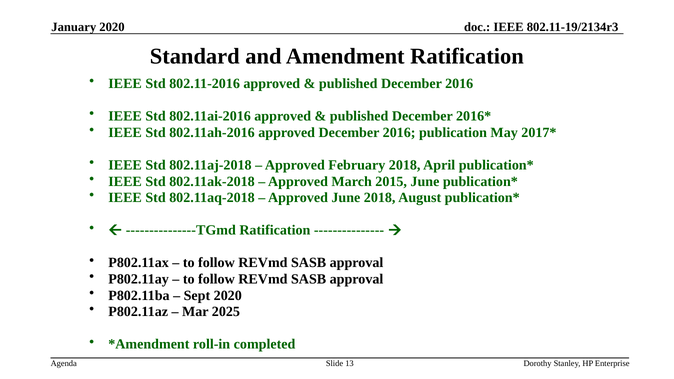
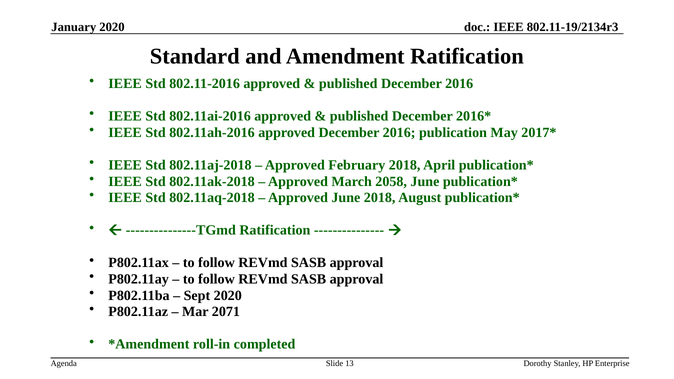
2015: 2015 -> 2058 (391, 181)
2025: 2025 -> 2071 (226, 312)
